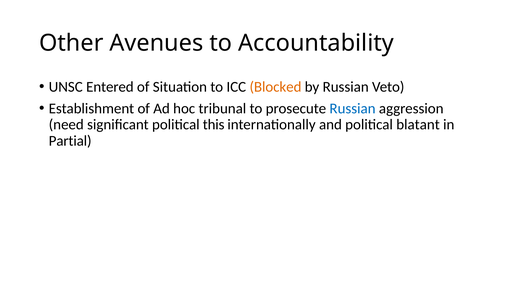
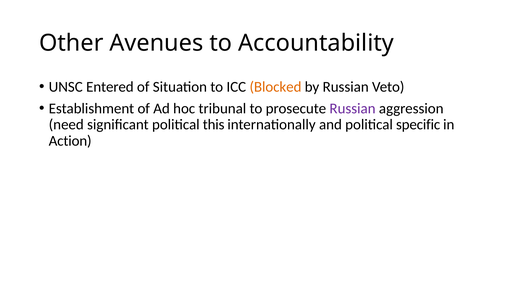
Russian colour: blue -> purple (353, 108)
blatant: blatant -> specific (418, 124)
Partial: Partial -> Action (70, 141)
